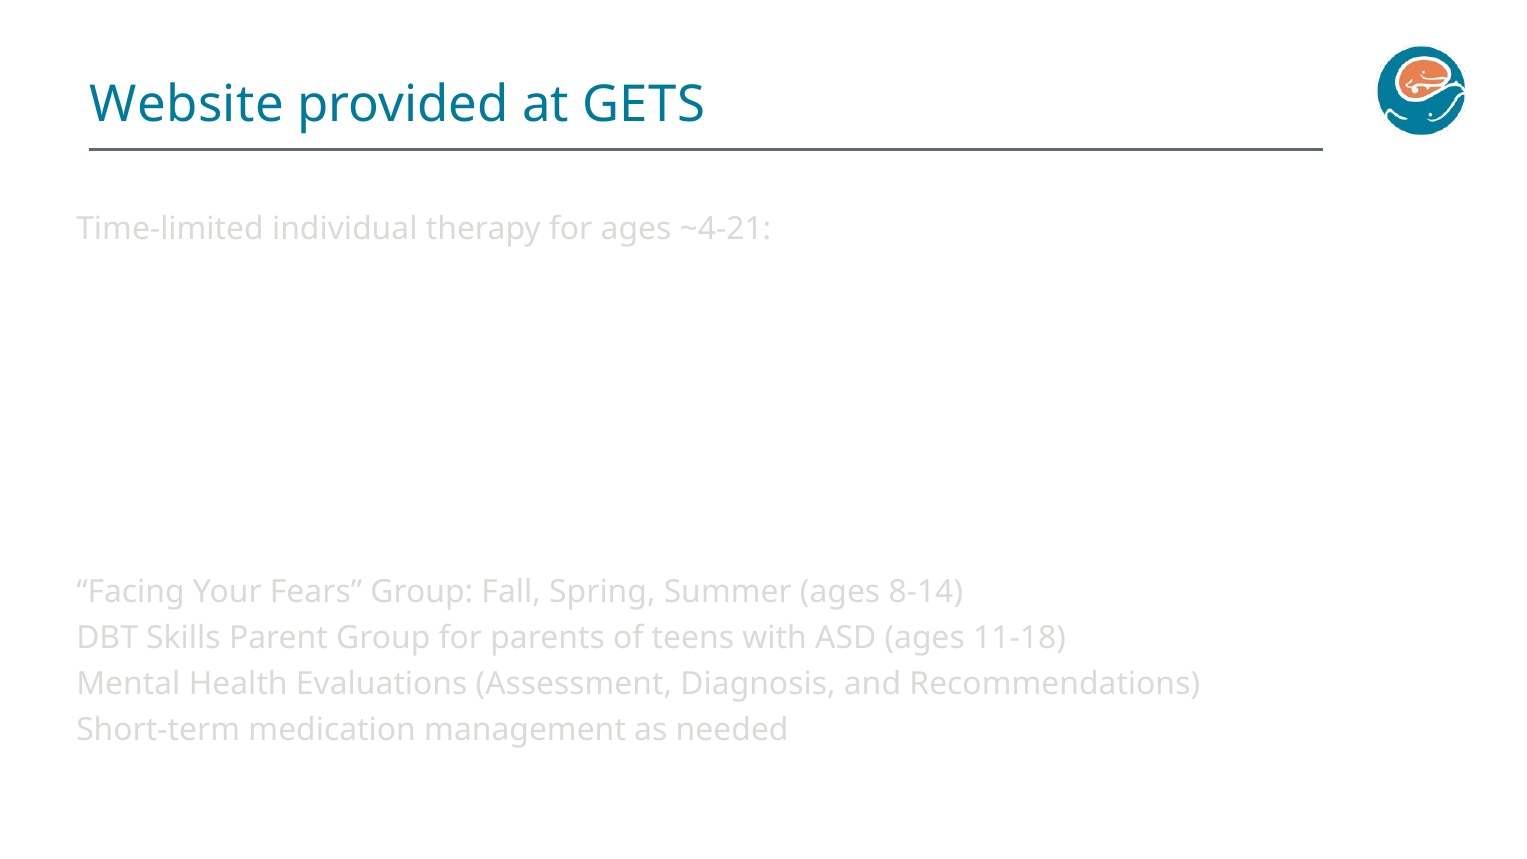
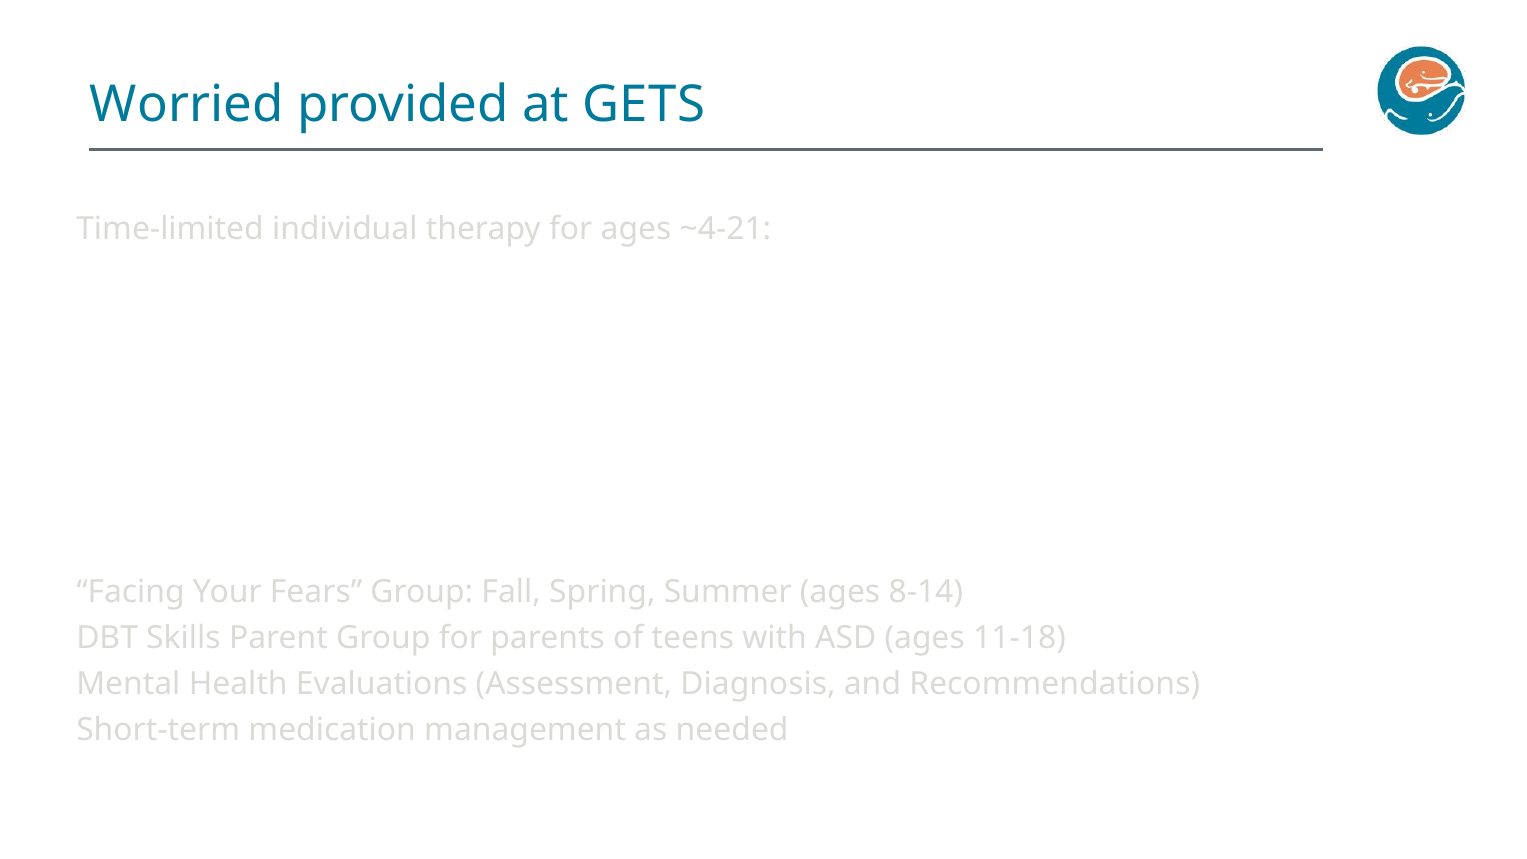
Website: Website -> Worried (187, 105)
